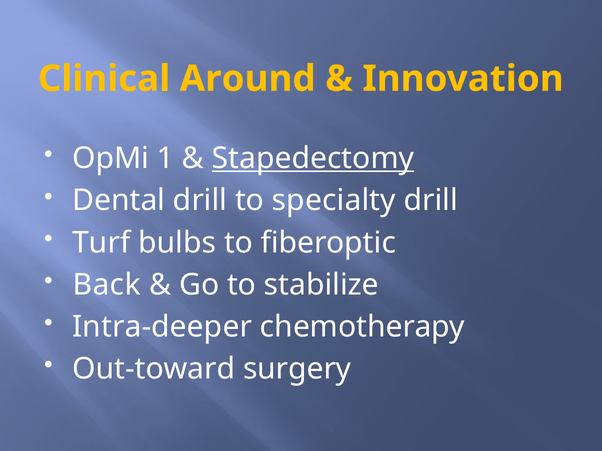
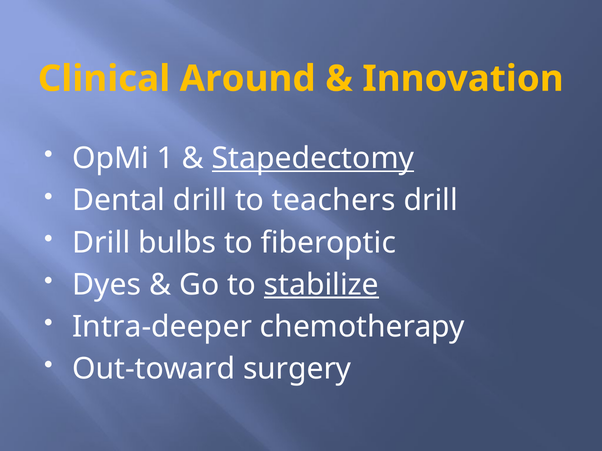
specialty: specialty -> teachers (334, 201)
Turf: Turf -> Drill (101, 243)
Back: Back -> Dyes (107, 285)
stabilize underline: none -> present (321, 285)
